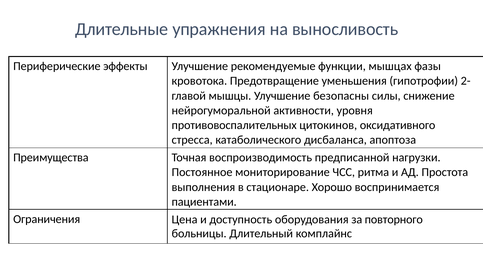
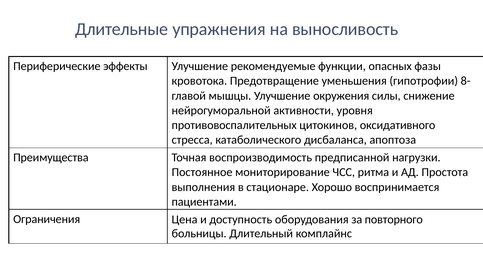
мышцах: мышцах -> опасных (390, 66)
2-: 2- -> 8- (466, 81)
безопасны: безопасны -> окружения (341, 96)
